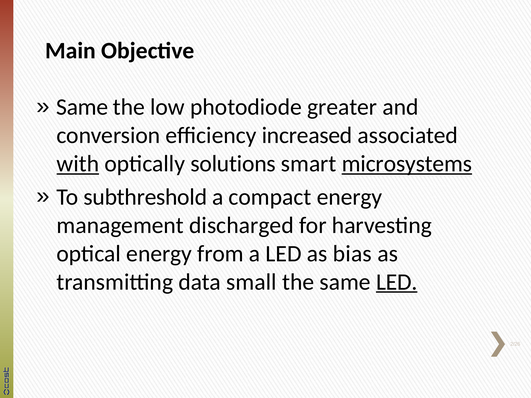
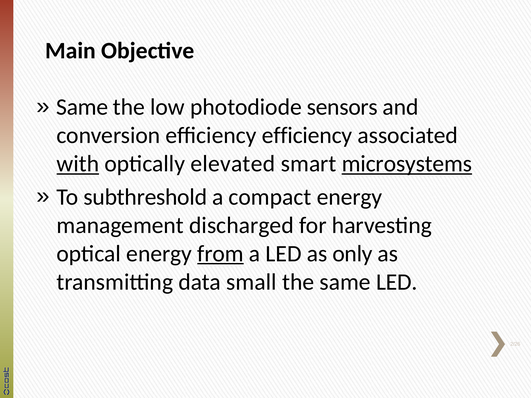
greater: greater -> sensors (342, 107)
efficiency increased: increased -> efficiency (307, 136)
solutions: solutions -> elevated (233, 164)
from underline: none -> present (220, 254)
bias: bias -> only (353, 254)
LED underline: present -> none (397, 282)
